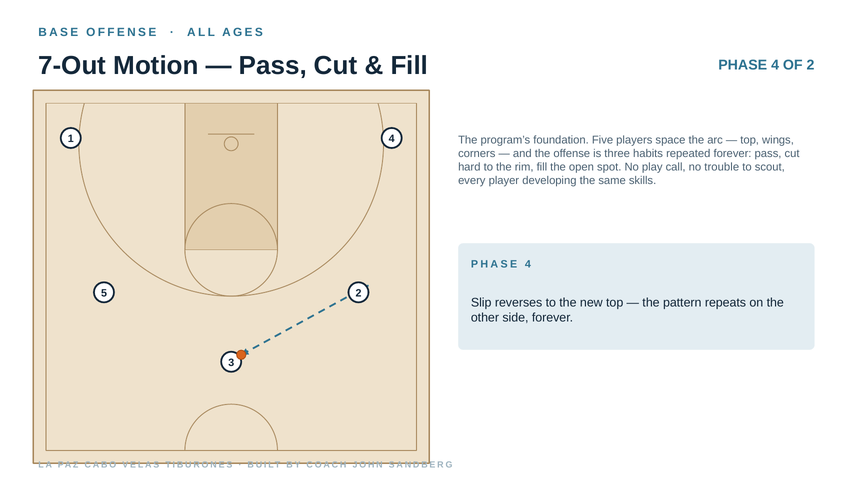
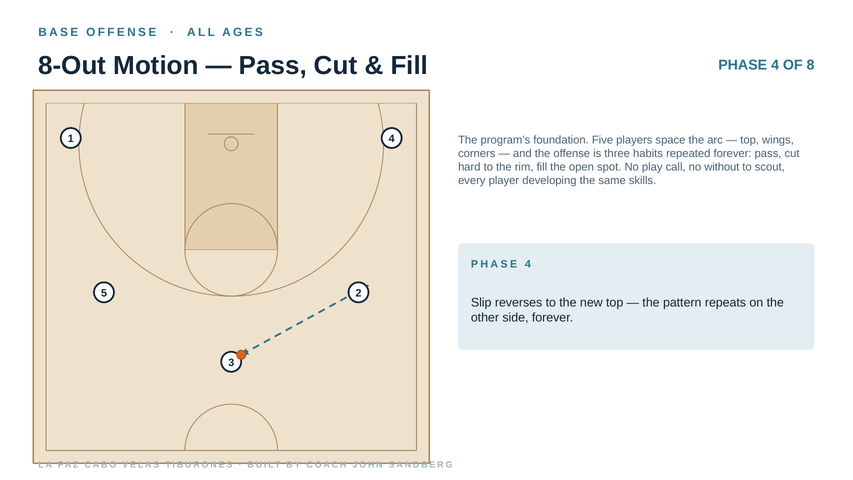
7-Out: 7-Out -> 8-Out (72, 66)
OF 2: 2 -> 8 (811, 65)
trouble: trouble -> without (722, 167)
